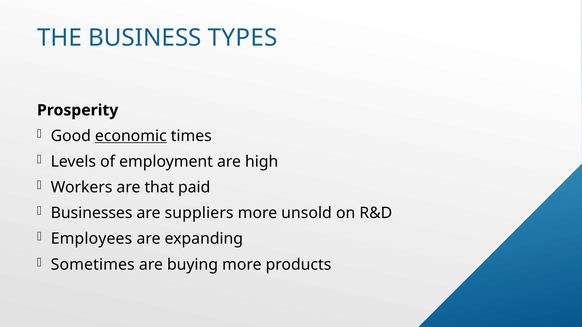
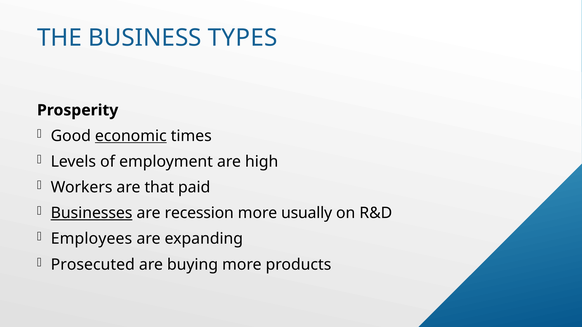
Businesses underline: none -> present (92, 213)
suppliers: suppliers -> recession (199, 213)
unsold: unsold -> usually (307, 213)
Sometimes: Sometimes -> Prosecuted (93, 265)
